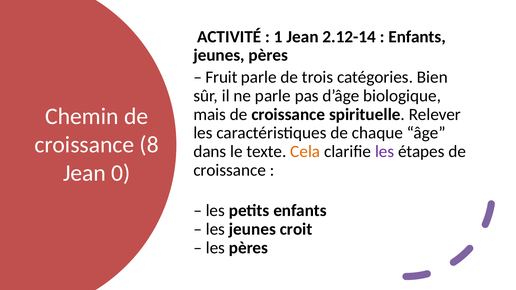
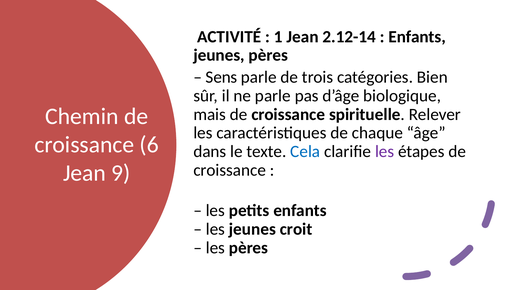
Fruit: Fruit -> Sens (221, 77)
8: 8 -> 6 (149, 145)
Cela colour: orange -> blue (305, 152)
0: 0 -> 9 (121, 173)
